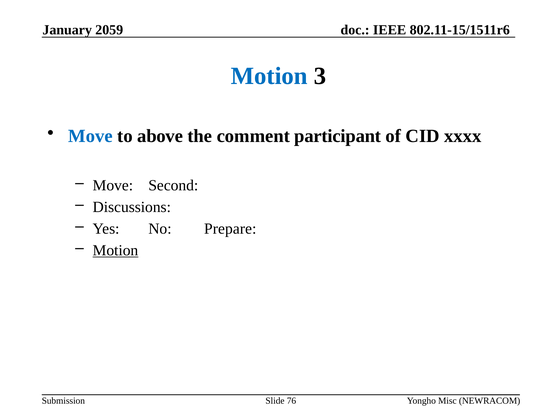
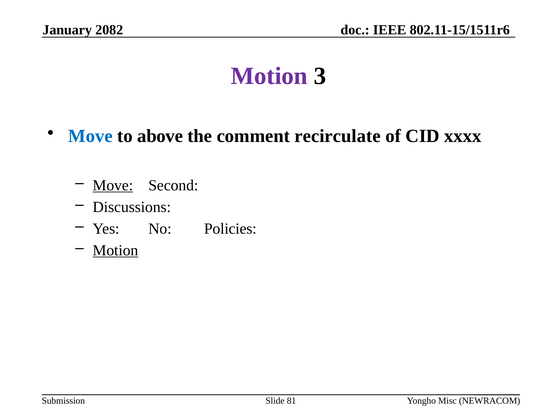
2059: 2059 -> 2082 (109, 30)
Motion colour: blue -> purple (269, 76)
participant: participant -> recirculate (338, 136)
Move underline: none -> present (113, 185)
Prepare: Prepare -> Policies (230, 229)
76: 76 -> 81 (291, 401)
